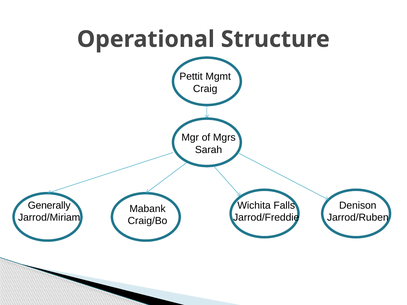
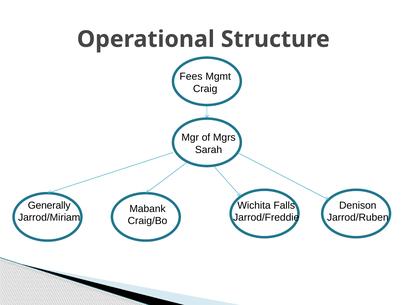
Pettit: Pettit -> Fees (191, 77)
